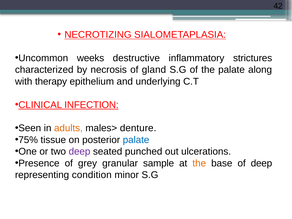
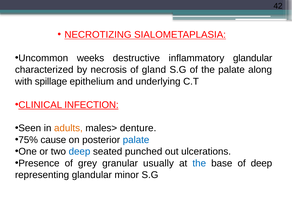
inflammatory strictures: strictures -> glandular (253, 58)
therapy: therapy -> spillage (51, 81)
tissue: tissue -> cause (53, 140)
deep colour: purple -> blue (79, 152)
sample: sample -> usually (158, 163)
the colour: orange -> blue (199, 163)
representing condition: condition -> glandular (92, 175)
